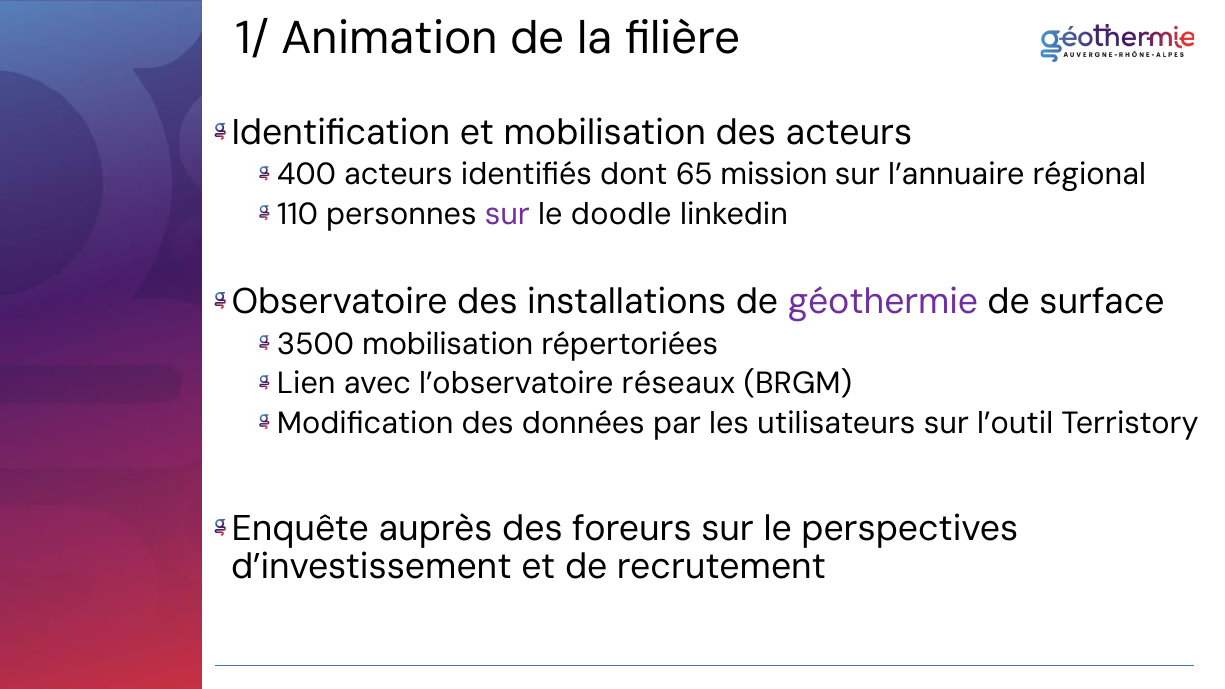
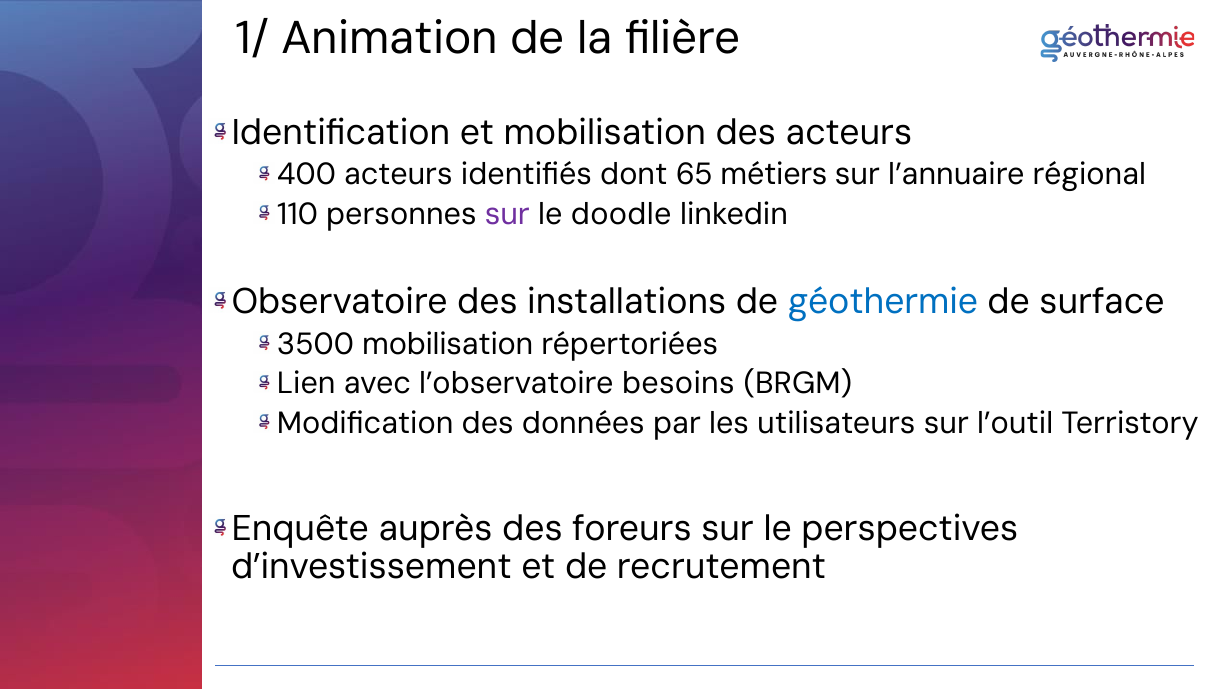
mission: mission -> métiers (774, 175)
géothermie colour: purple -> blue (883, 302)
réseaux: réseaux -> besoins (678, 384)
